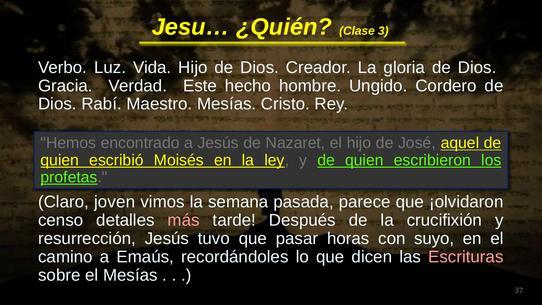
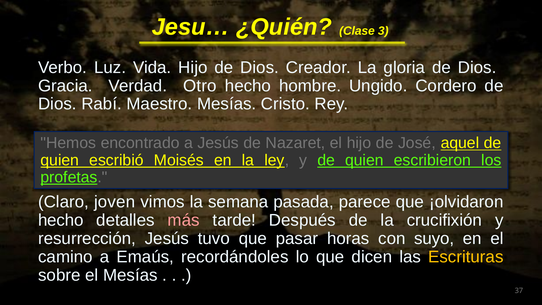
Este: Este -> Otro (200, 86)
censo: censo -> hecho (61, 220)
Escrituras colour: pink -> yellow (466, 257)
